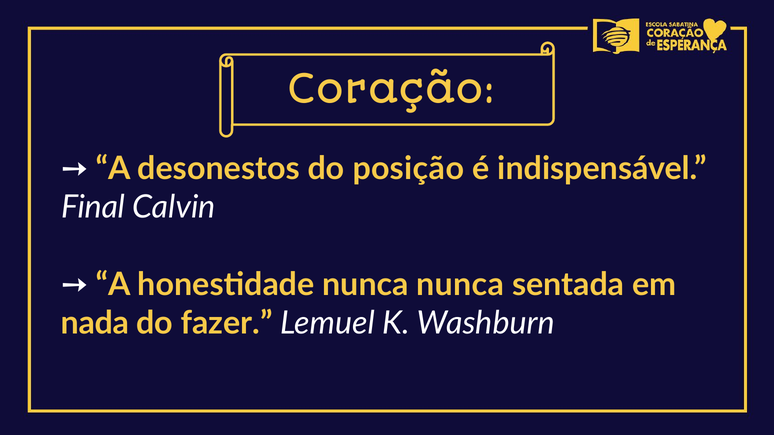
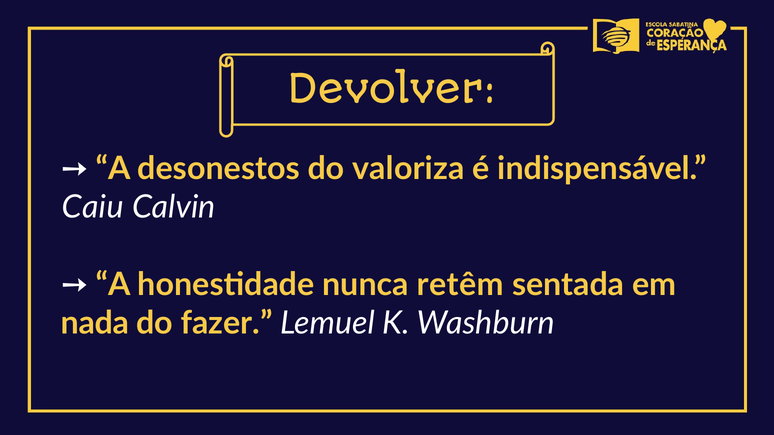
Coração: Coração -> Devolver (391, 90)
posição: posição -> valoriza (408, 169)
Final: Final -> Caiu (93, 207)
nunca nunca: nunca -> retêm (460, 285)
